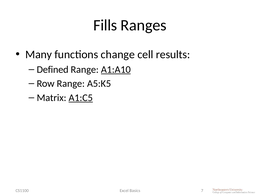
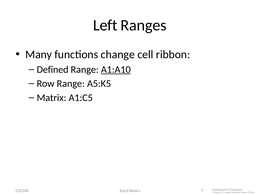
Fills: Fills -> Left (105, 25)
results: results -> ribbon (173, 55)
A1:C5 underline: present -> none (81, 98)
